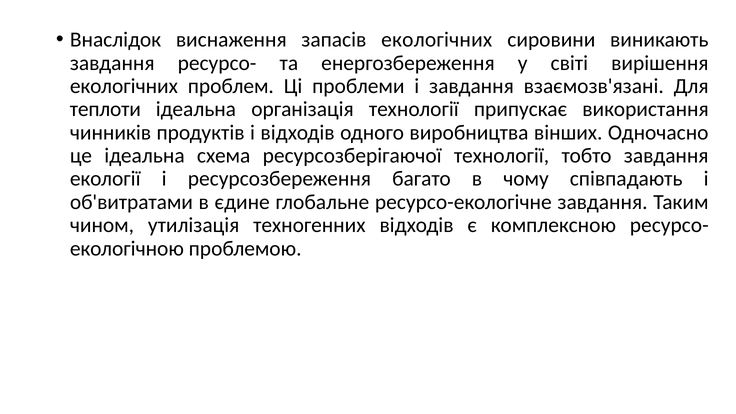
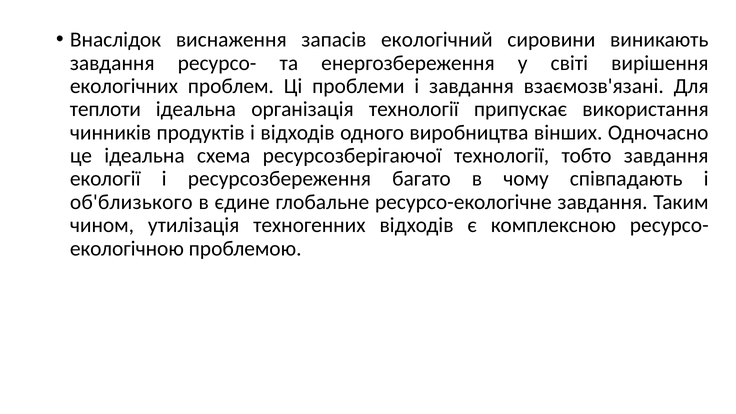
запасів екологічних: екологічних -> екологічний (437, 40)
об'витратами: об'витратами -> об'близького (131, 202)
